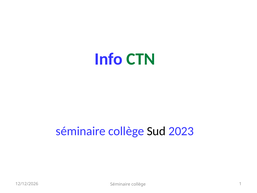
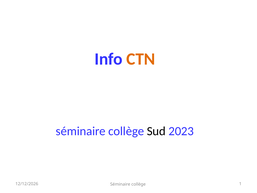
CTN colour: green -> orange (141, 59)
